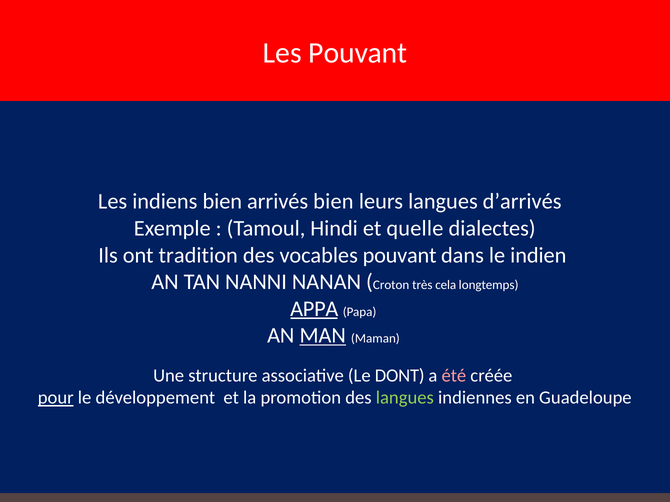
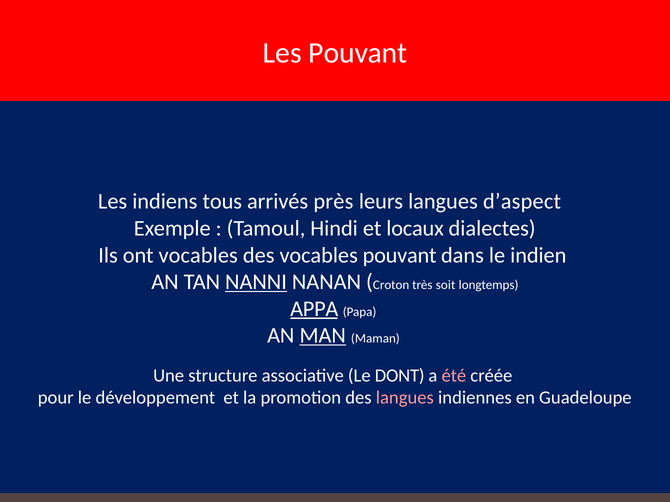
indiens bien: bien -> tous (222, 202)
arrivés bien: bien -> près (333, 202)
d’arrivés: d’arrivés -> d’aspect (522, 202)
quelle: quelle -> locaux (415, 229)
ont tradition: tradition -> vocables (198, 255)
NANNI underline: none -> present (256, 282)
cela: cela -> soit (446, 285)
pour underline: present -> none (56, 398)
langues colour: light green -> pink (405, 398)
